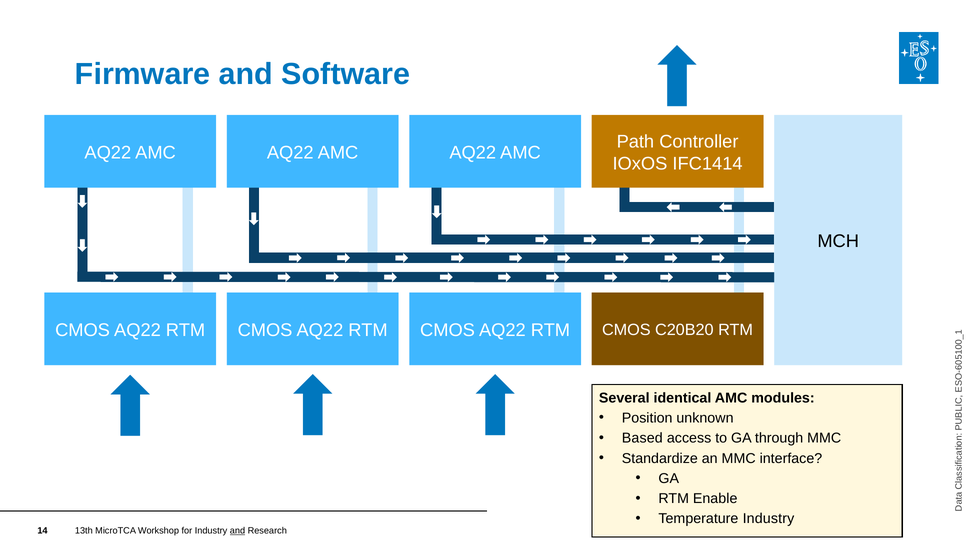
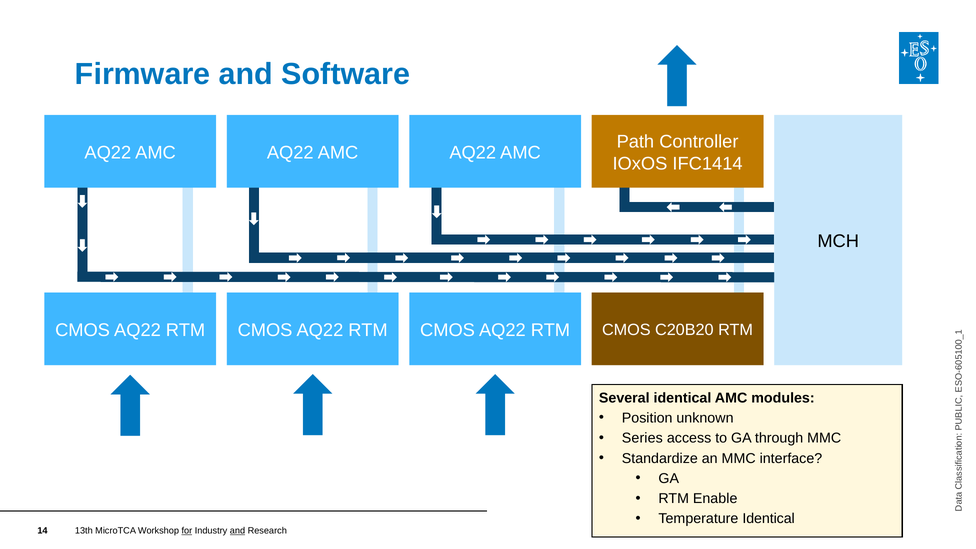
Based: Based -> Series (642, 438)
Temperature Industry: Industry -> Identical (769, 519)
for underline: none -> present (187, 531)
